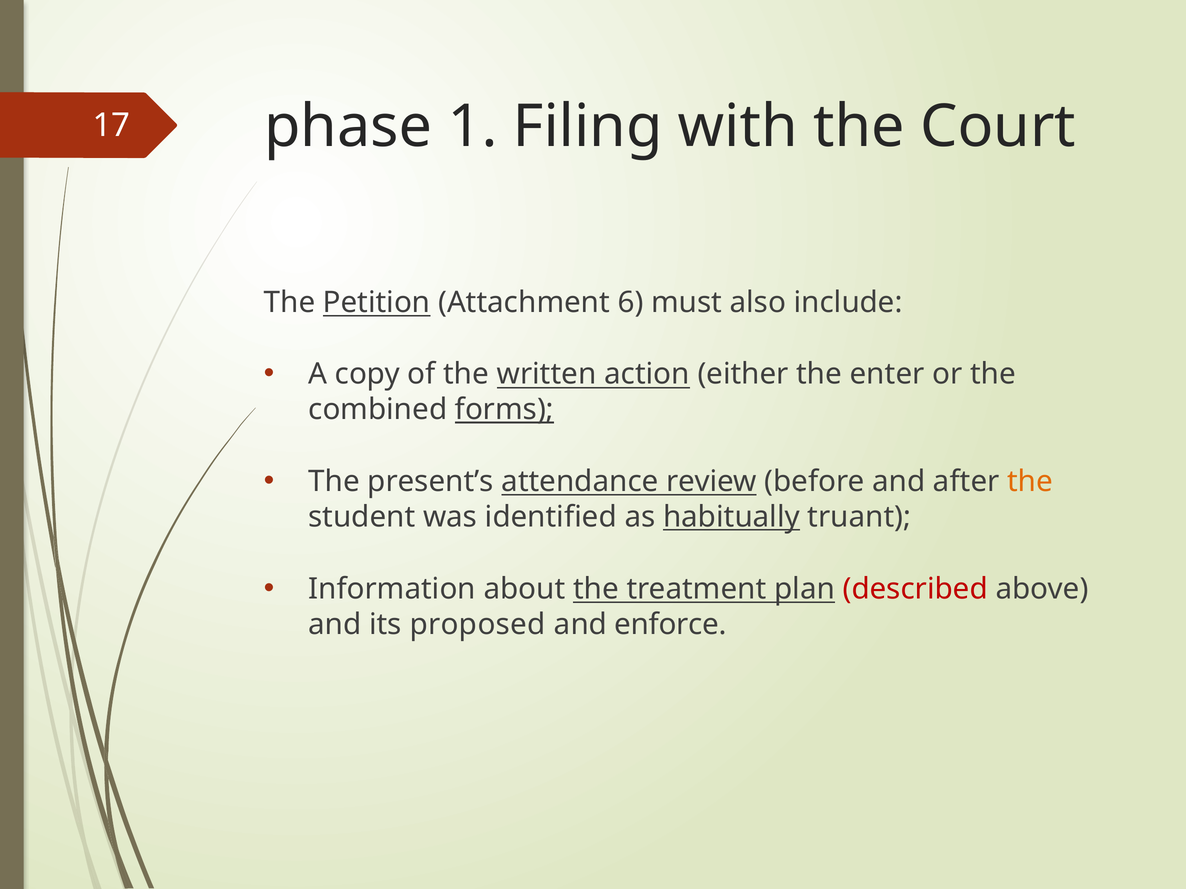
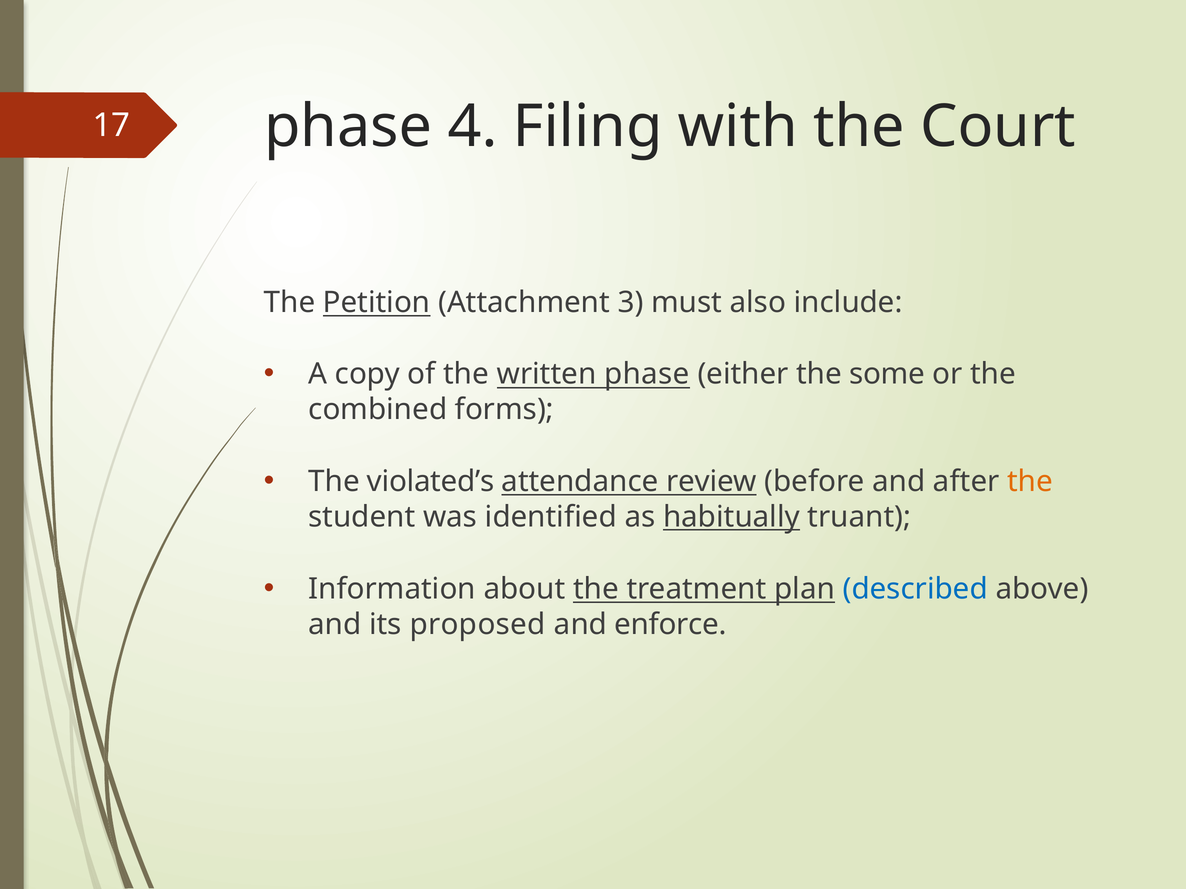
1: 1 -> 4 (473, 127)
6: 6 -> 3 (631, 303)
written action: action -> phase (647, 374)
enter: enter -> some (887, 374)
forms underline: present -> none (504, 410)
present’s: present’s -> violated’s (431, 482)
described colour: red -> blue (915, 589)
